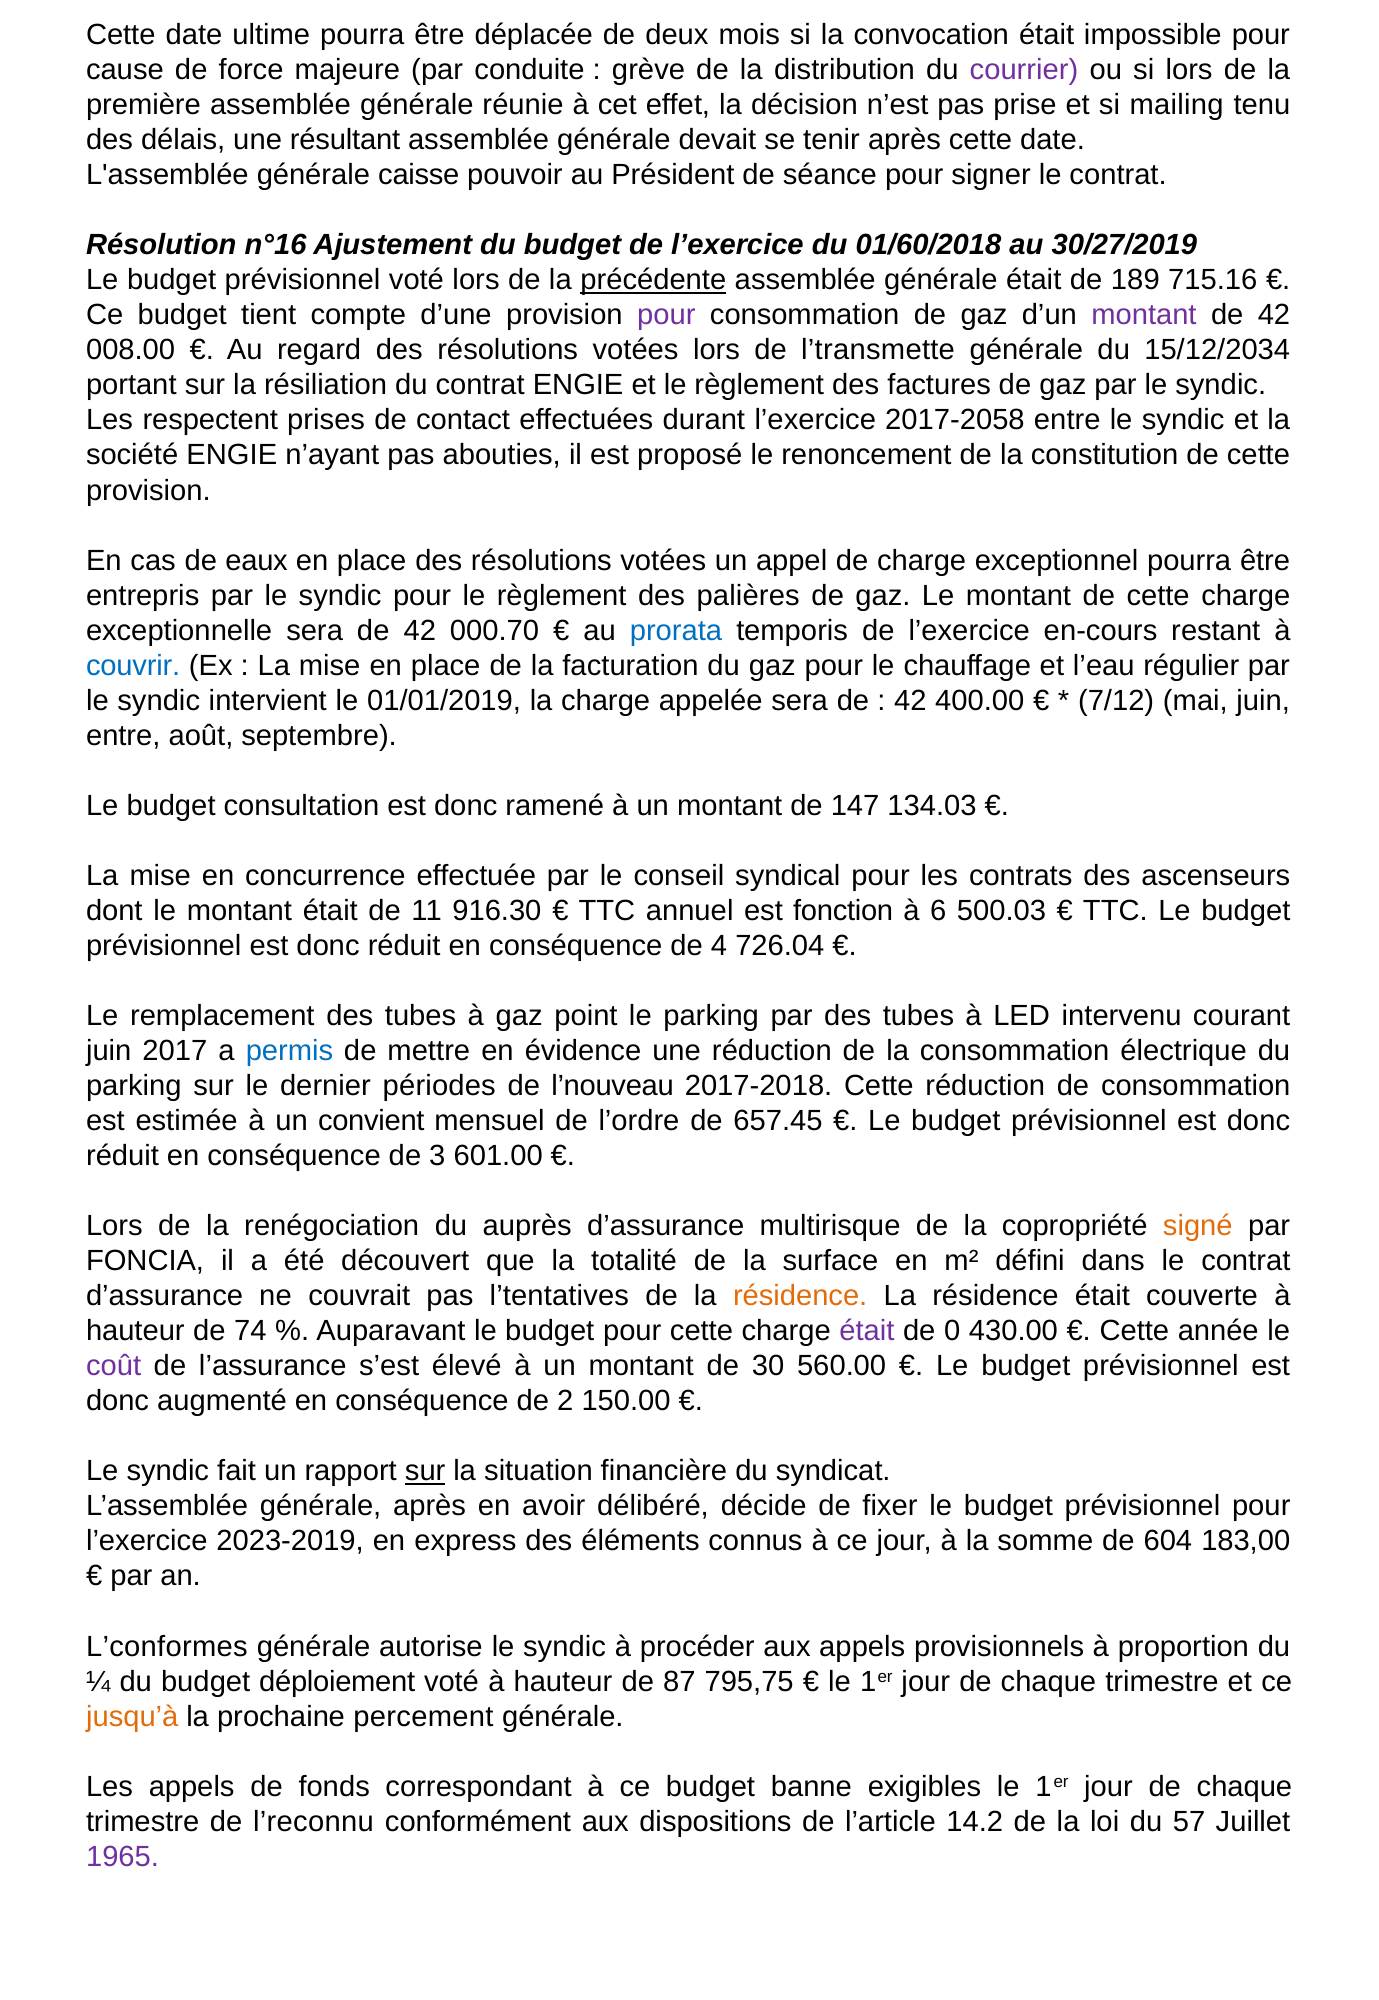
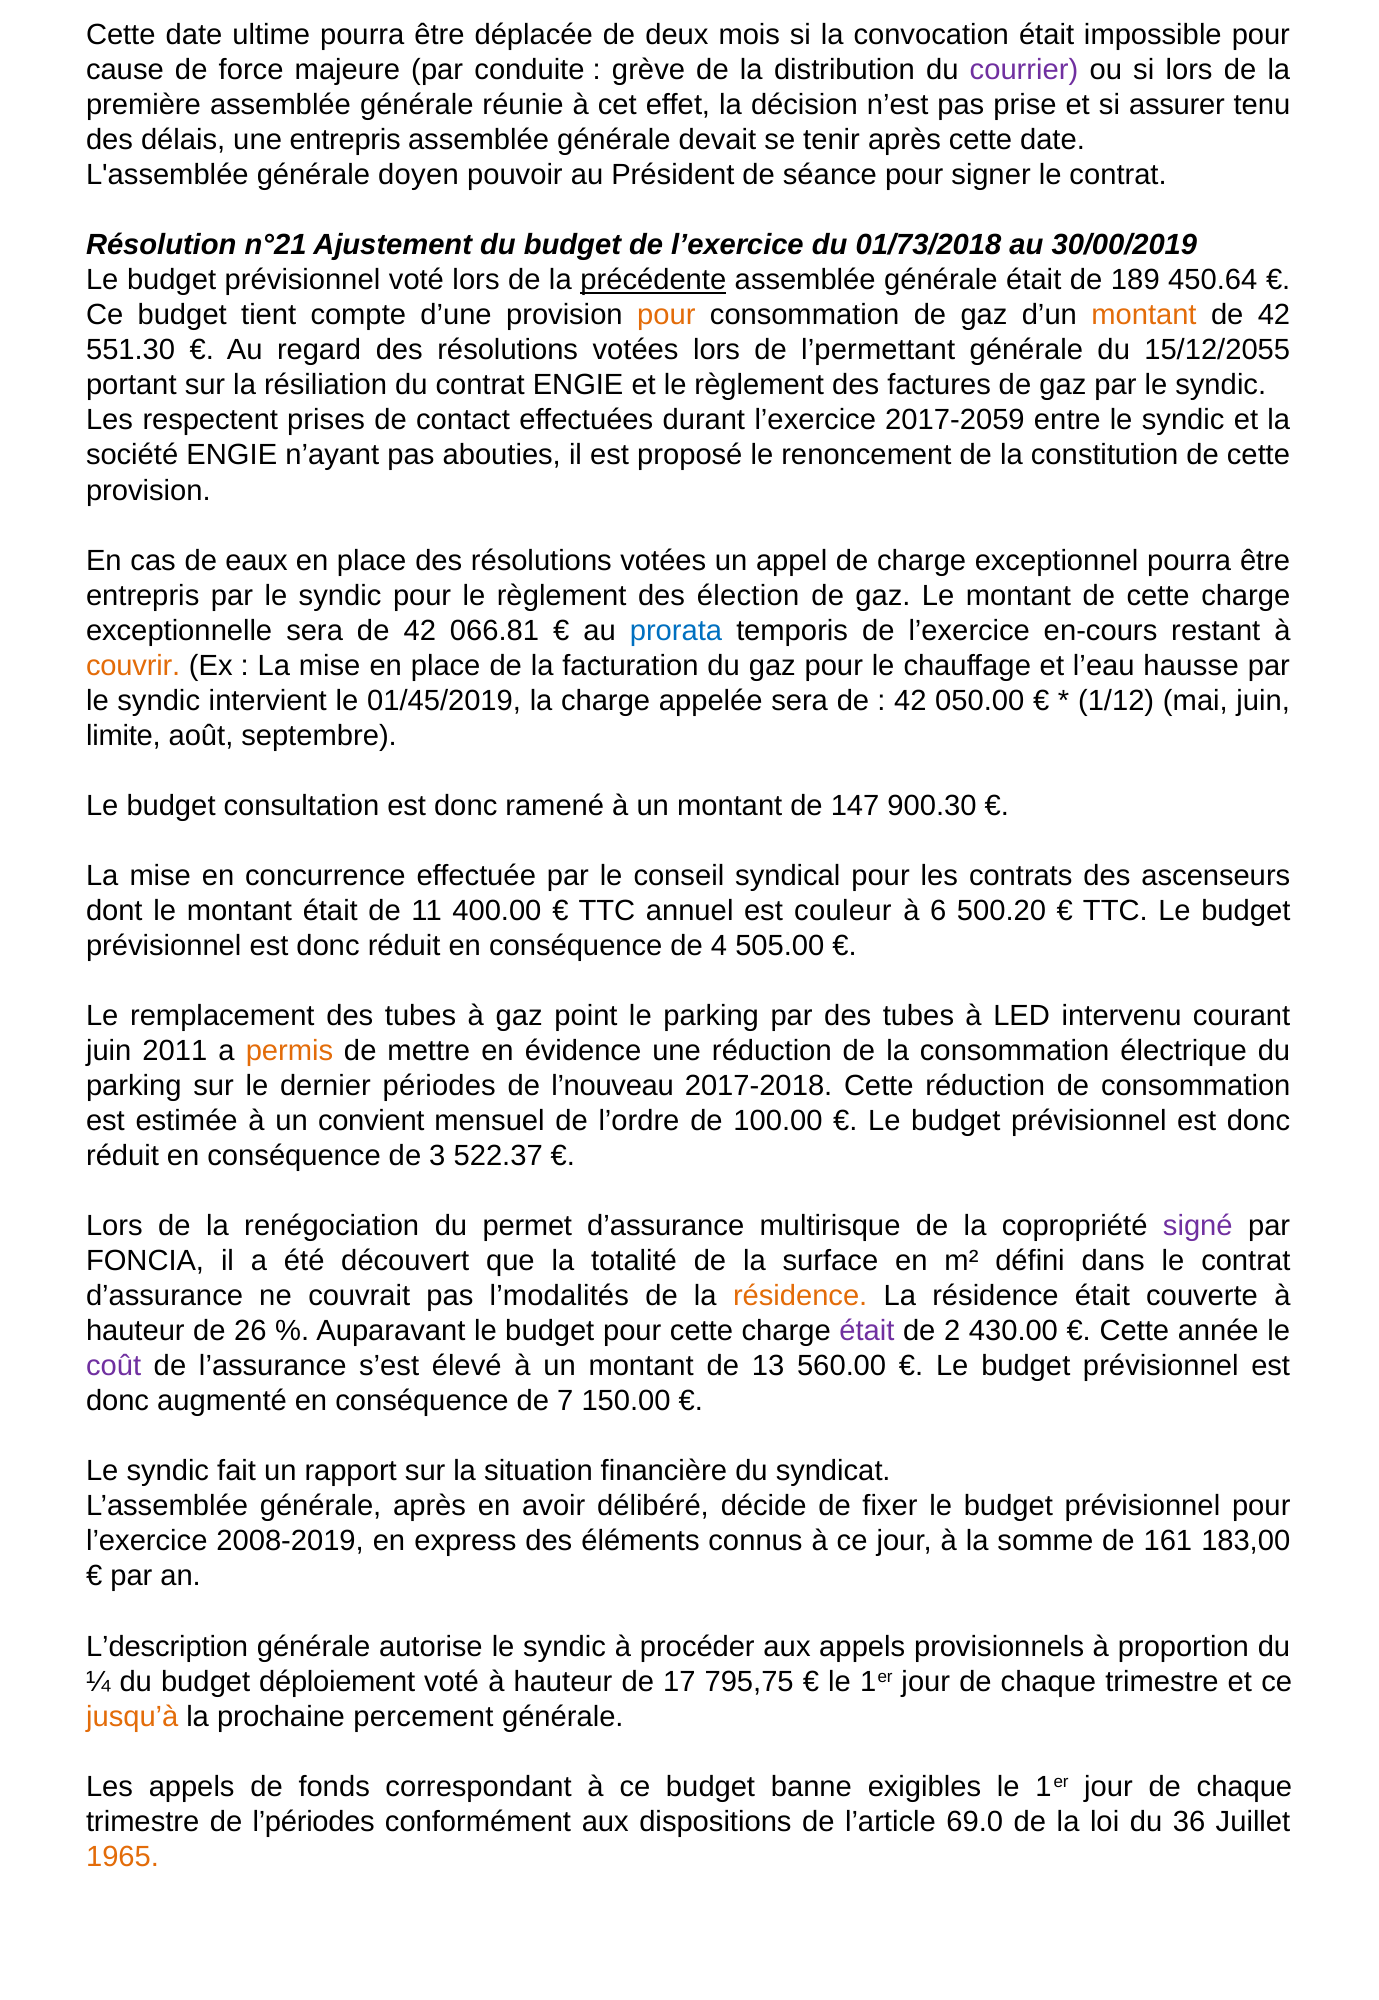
mailing: mailing -> assurer (1177, 105)
une résultant: résultant -> entrepris (345, 140)
caisse: caisse -> doyen (419, 175)
n°16: n°16 -> n°21 (276, 245)
01/60/2018: 01/60/2018 -> 01/73/2018 (928, 245)
30/27/2019: 30/27/2019 -> 30/00/2019 (1124, 245)
715.16: 715.16 -> 450.64 (1213, 280)
pour colour: purple -> orange (666, 315)
montant colour: purple -> orange (1144, 315)
008.00: 008.00 -> 551.30 (131, 350)
l’transmette: l’transmette -> l’permettant (878, 350)
15/12/2034: 15/12/2034 -> 15/12/2055 (1217, 350)
2017-2058: 2017-2058 -> 2017-2059 (955, 420)
palières: palières -> élection (748, 595)
000.70: 000.70 -> 066.81 (494, 630)
couvrir colour: blue -> orange (133, 665)
régulier: régulier -> hausse (1191, 665)
01/01/2019: 01/01/2019 -> 01/45/2019 (444, 700)
400.00: 400.00 -> 050.00 (980, 700)
7/12: 7/12 -> 1/12 (1116, 700)
entre: entre -> limite (123, 735)
134.03: 134.03 -> 900.30 (932, 805)
916.30: 916.30 -> 400.00 (497, 911)
fonction: fonction -> couleur (843, 911)
500.03: 500.03 -> 500.20 (1001, 911)
726.04: 726.04 -> 505.00 (780, 946)
2017: 2017 -> 2011 (175, 1051)
permis colour: blue -> orange (289, 1051)
657.45: 657.45 -> 100.00 (778, 1121)
601.00: 601.00 -> 522.37 (498, 1156)
auprès: auprès -> permet (527, 1226)
signé colour: orange -> purple (1198, 1226)
l’tentatives: l’tentatives -> l’modalités (559, 1296)
74: 74 -> 26 (250, 1331)
0: 0 -> 2 (952, 1331)
30: 30 -> 13 (768, 1366)
2: 2 -> 7 (565, 1401)
sur underline: present -> none (425, 1471)
2023-2019: 2023-2019 -> 2008-2019 (290, 1541)
604: 604 -> 161 (1168, 1541)
L’conformes: L’conformes -> L’description (167, 1646)
87: 87 -> 17 (679, 1681)
l’reconnu: l’reconnu -> l’périodes (314, 1821)
14.2: 14.2 -> 69.0 (975, 1821)
57: 57 -> 36 (1189, 1821)
1965 colour: purple -> orange (123, 1856)
